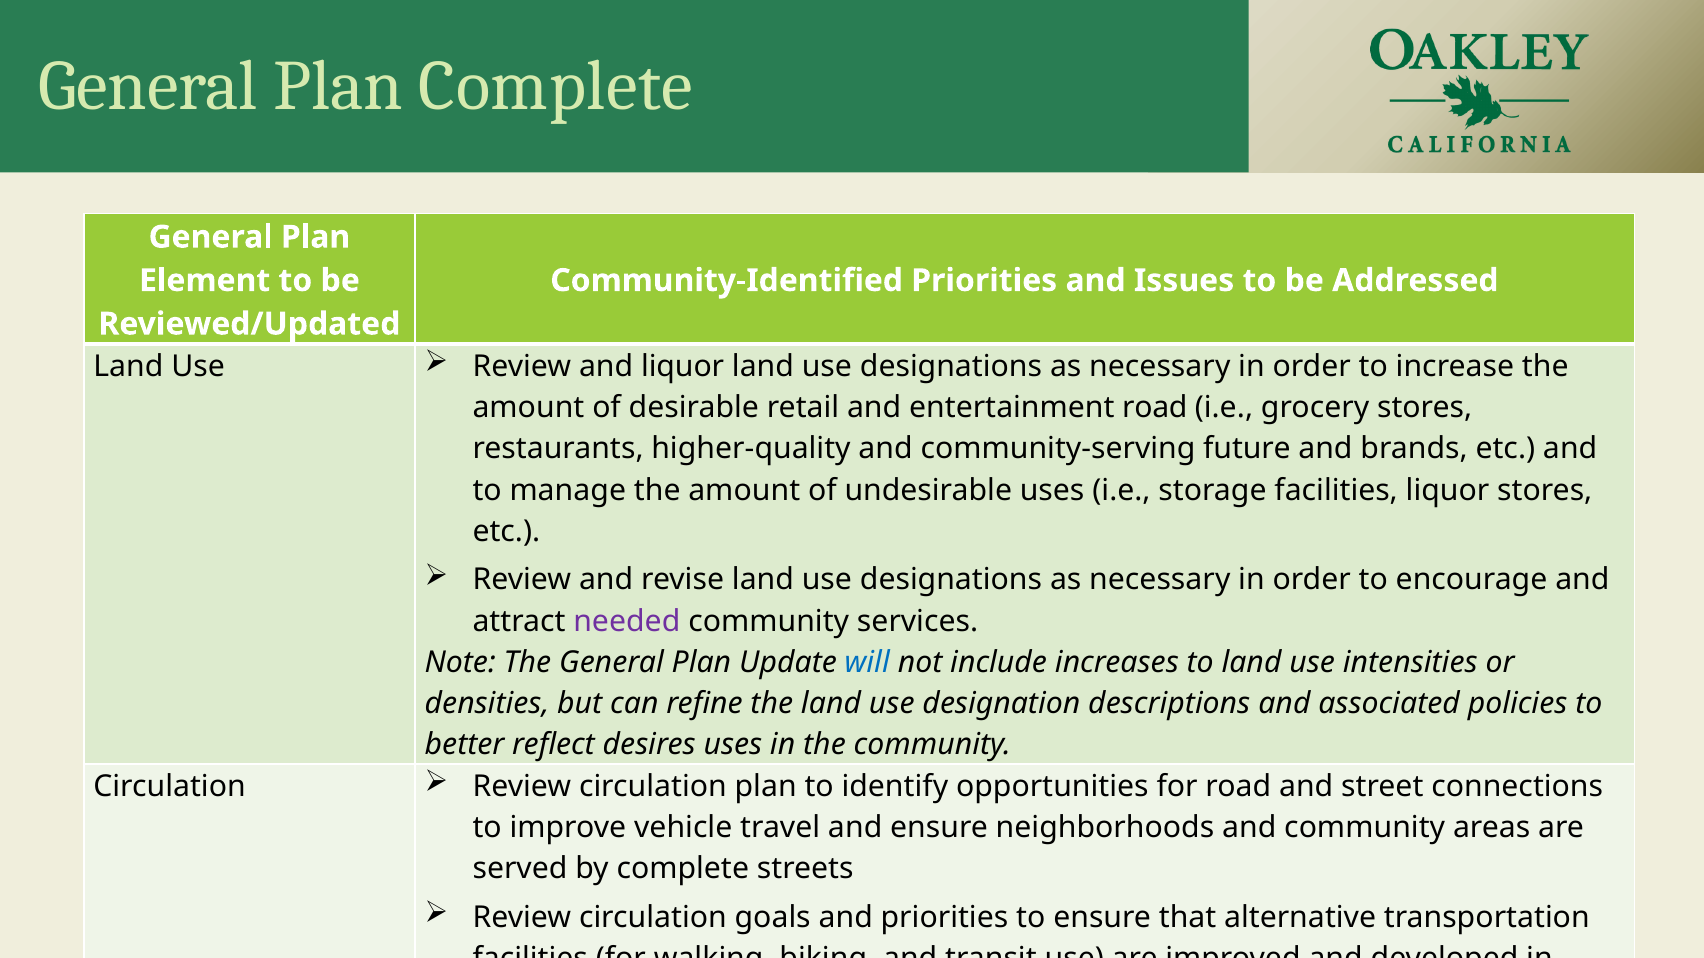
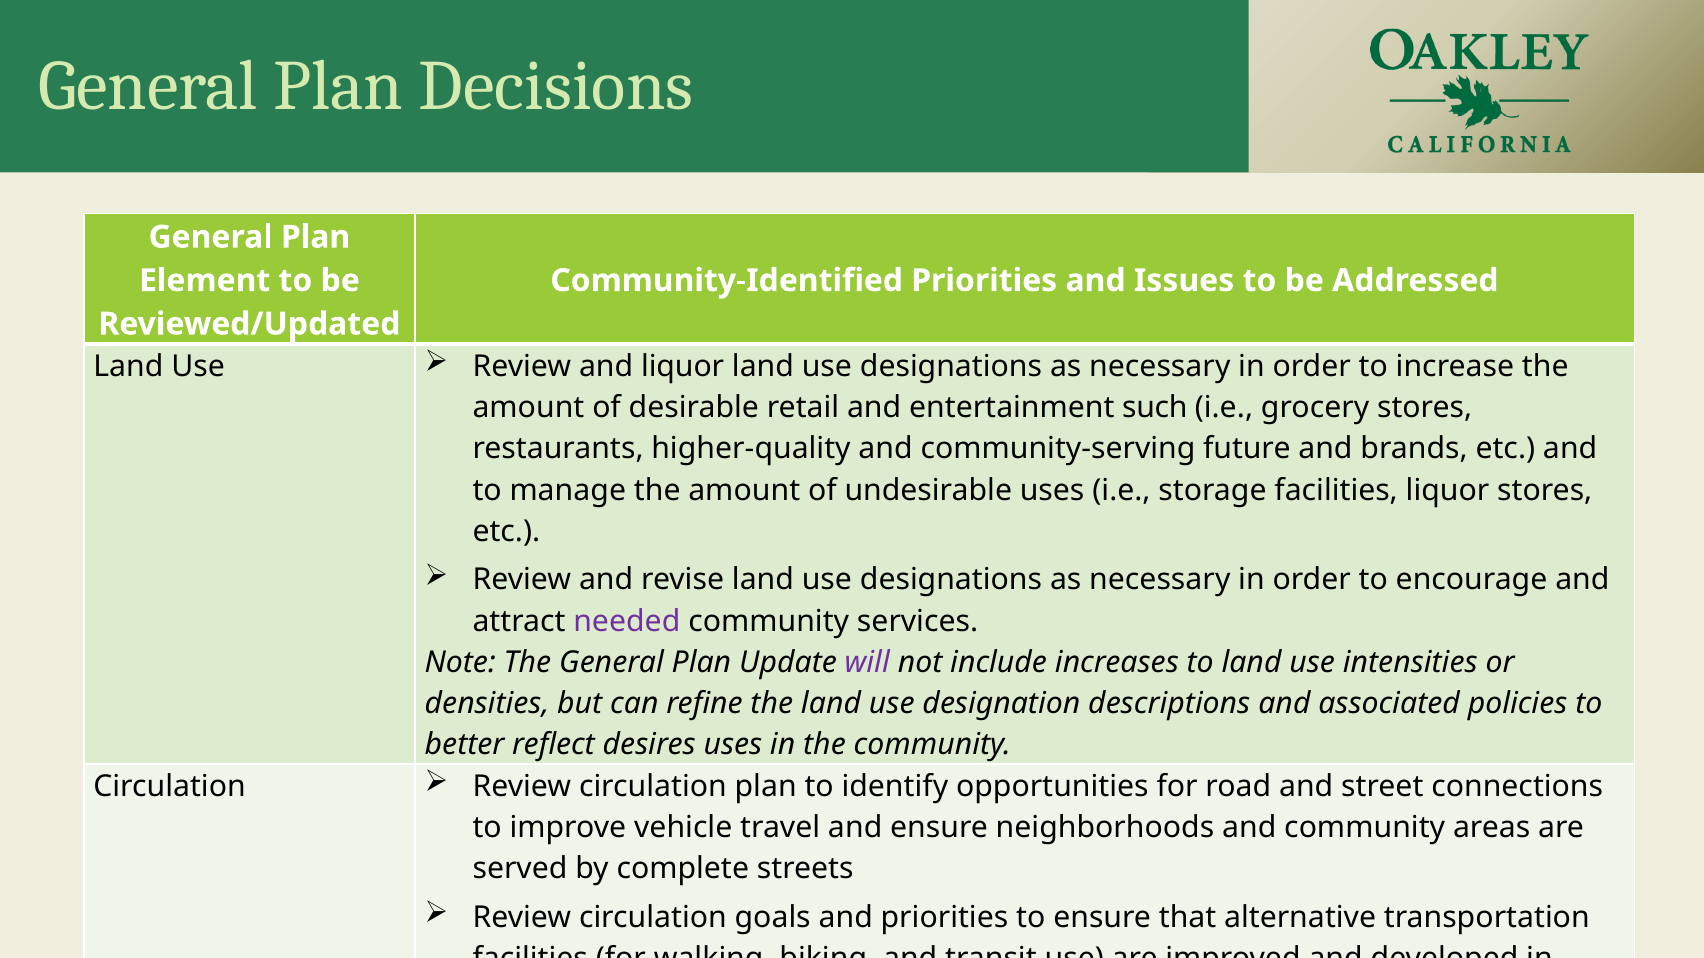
Plan Complete: Complete -> Decisions (556, 86)
entertainment road: road -> such (1155, 408)
will colour: blue -> purple (867, 663)
